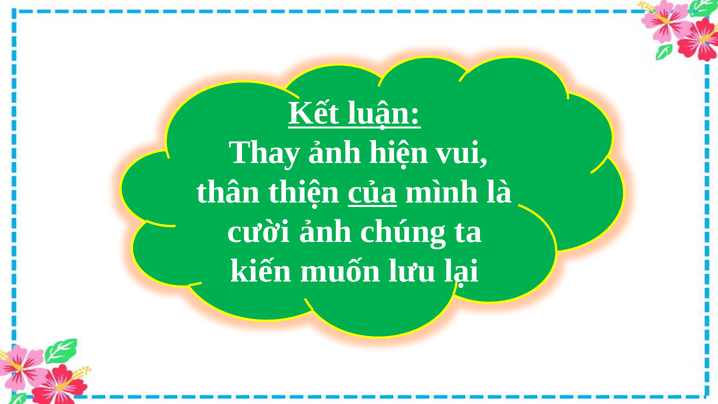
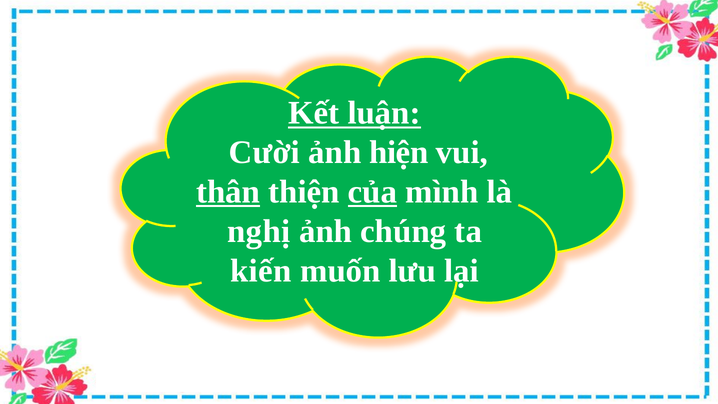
Thay: Thay -> Cười (264, 152)
thân underline: none -> present (228, 192)
cười: cười -> nghị (259, 231)
